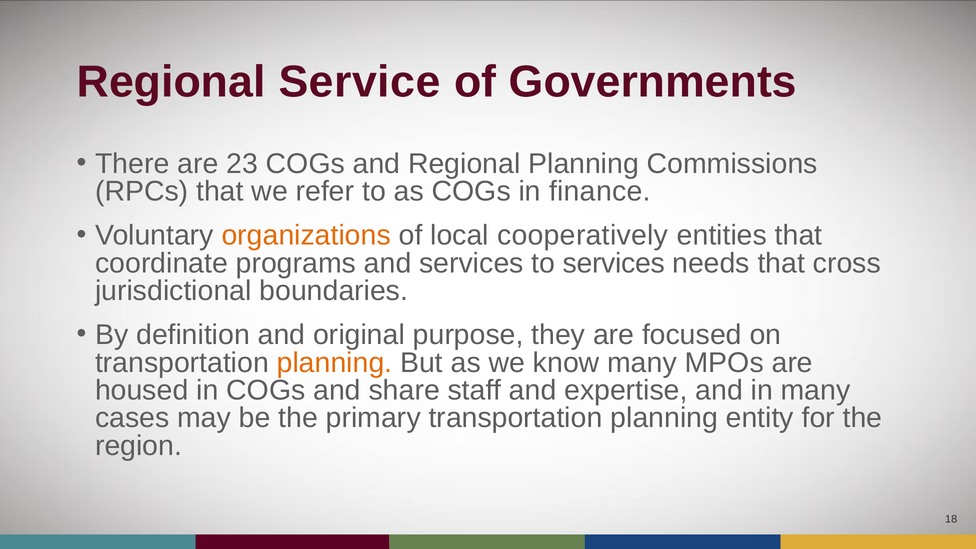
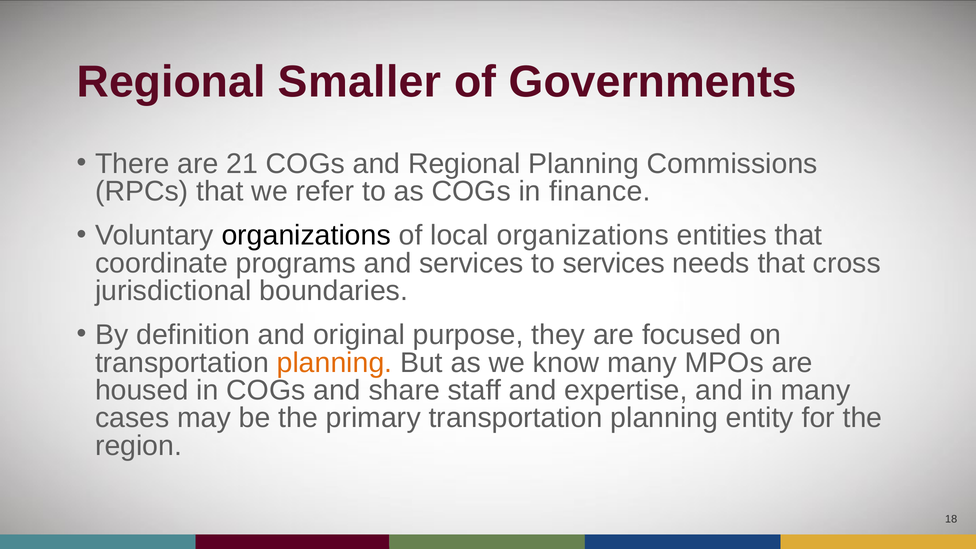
Service: Service -> Smaller (360, 82)
23: 23 -> 21 (242, 164)
organizations colour: orange -> black (306, 236)
local cooperatively: cooperatively -> organizations (583, 236)
